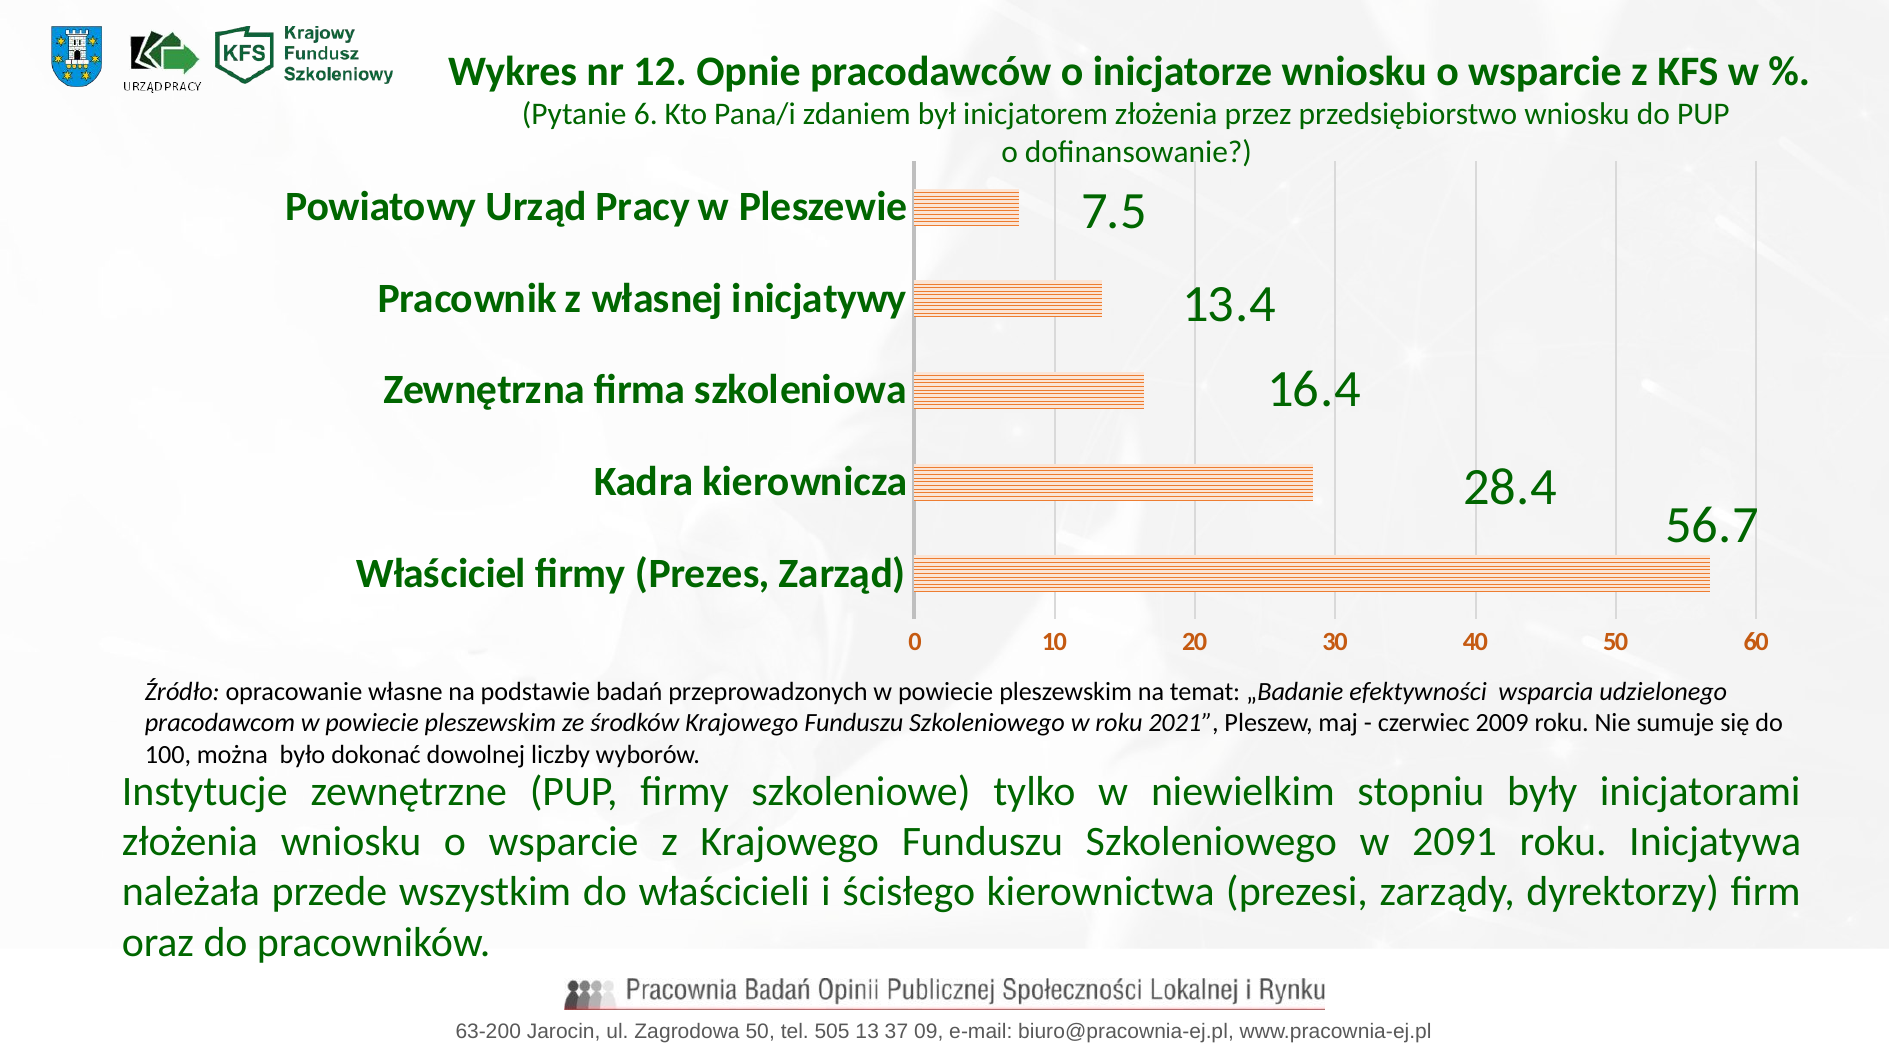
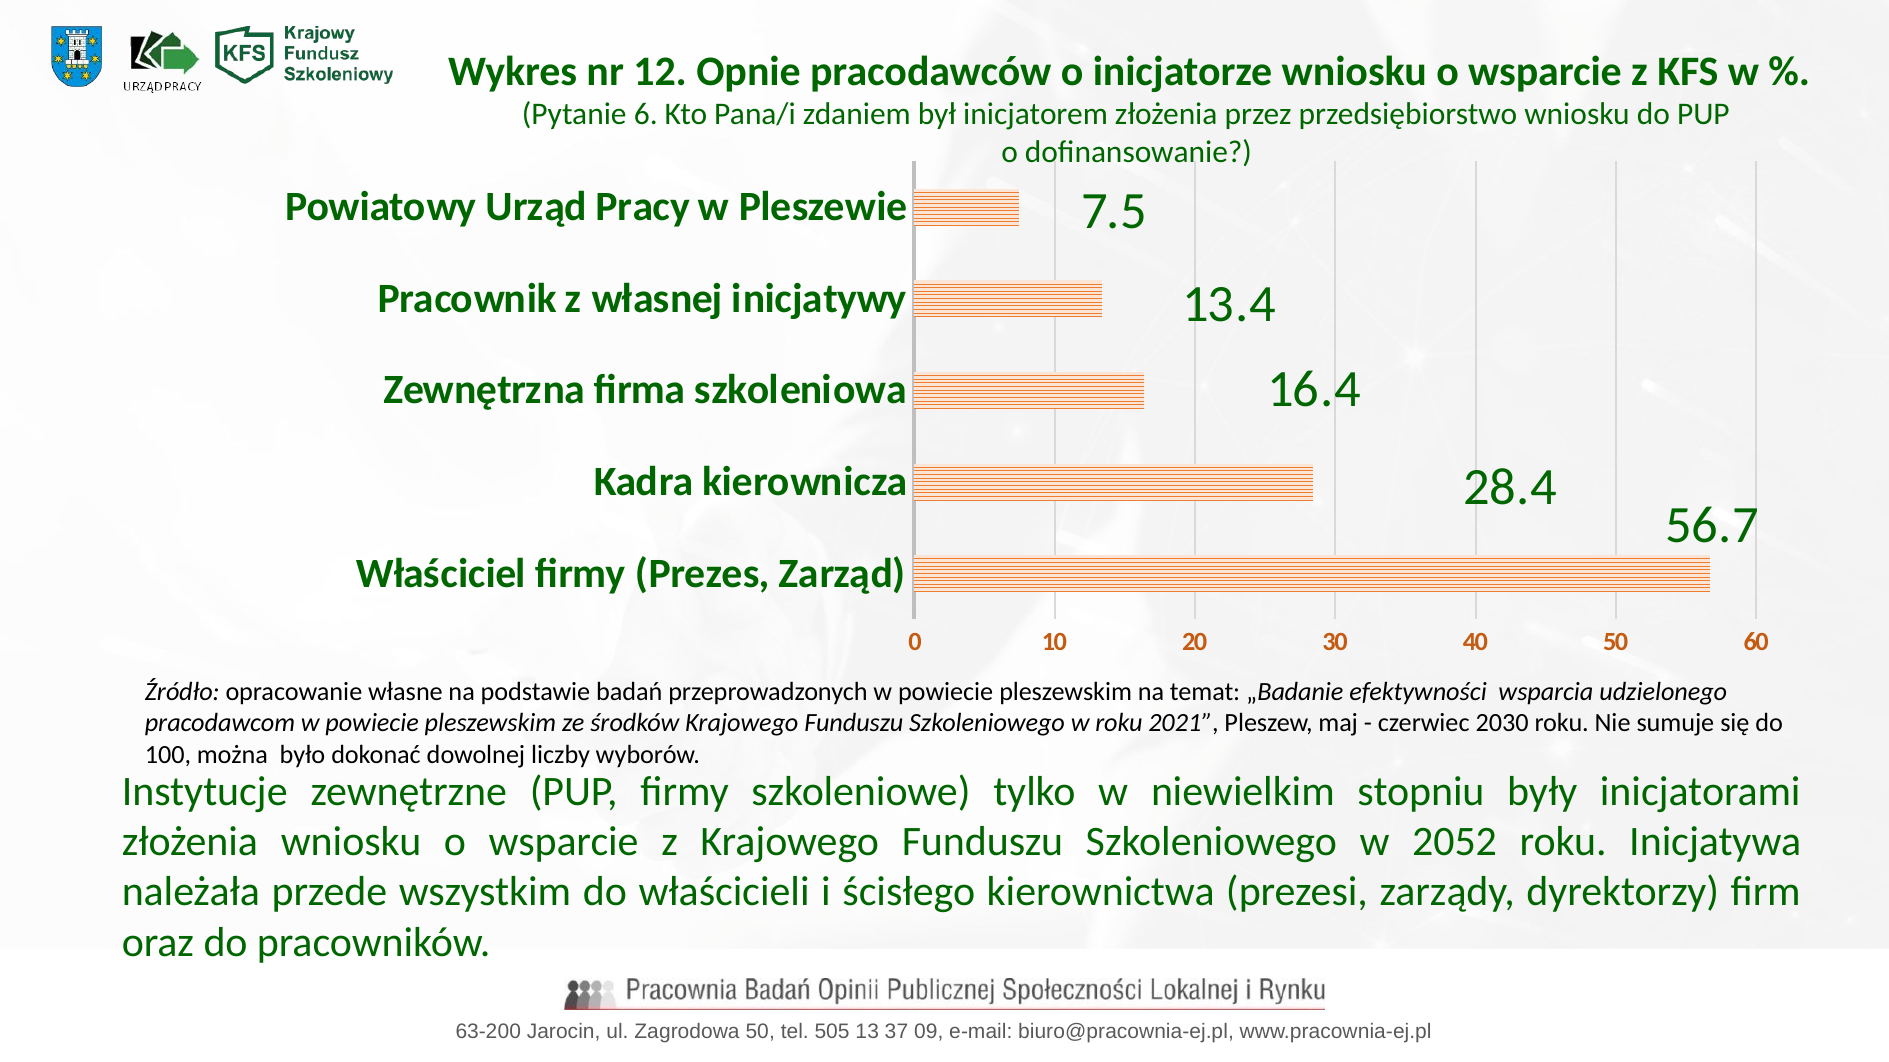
2009: 2009 -> 2030 (1502, 724)
2091: 2091 -> 2052 (1455, 842)
